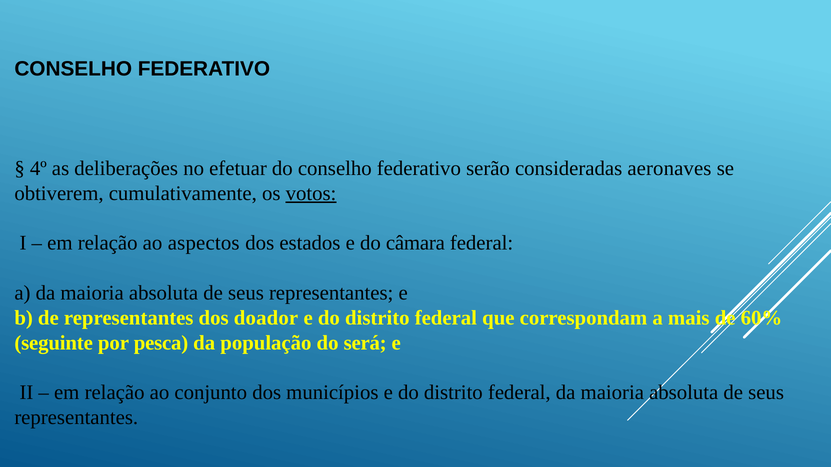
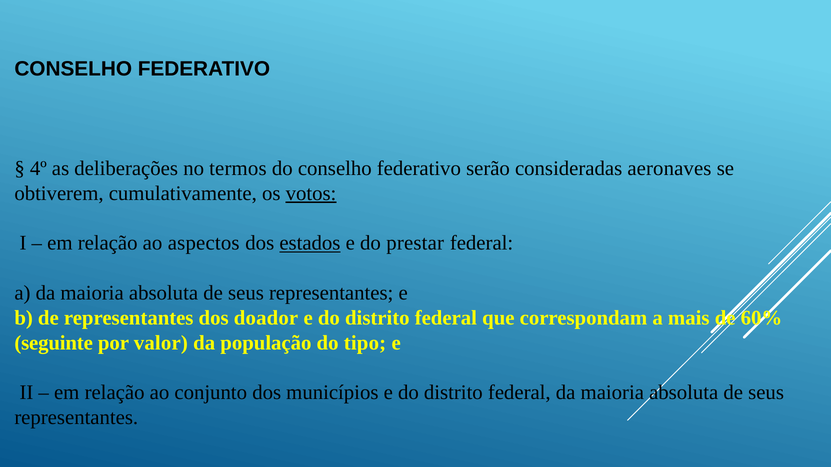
efetuar: efetuar -> termos (238, 169)
estados underline: none -> present (310, 243)
câmara: câmara -> prestar (415, 243)
pesca: pesca -> valor (161, 343)
será: será -> tipo (365, 343)
